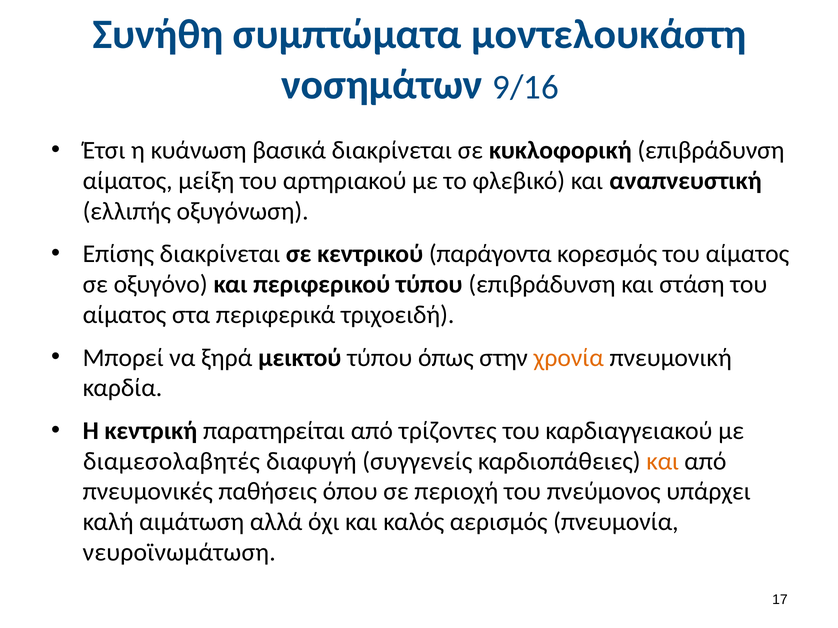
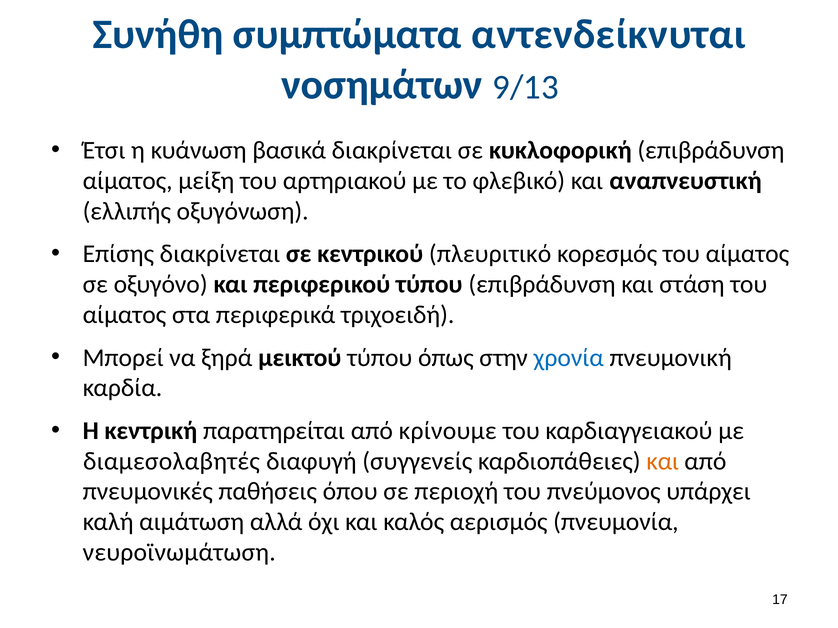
μοντελουκάστη: μοντελουκάστη -> αντενδείκνυται (609, 35)
9/16: 9/16 -> 9/13 (526, 87)
παράγοντα: παράγοντα -> πλευριτικό (490, 254)
χρονία colour: orange -> blue (569, 358)
τρίζοντες: τρίζοντες -> κρίνουμε (448, 431)
